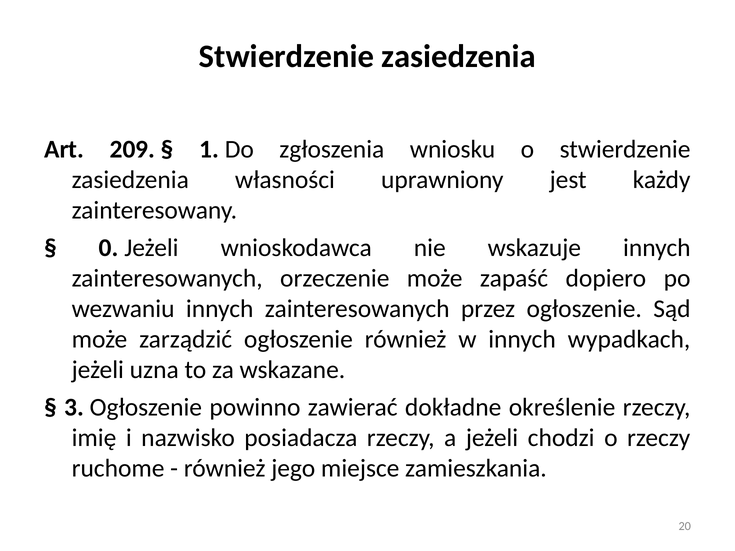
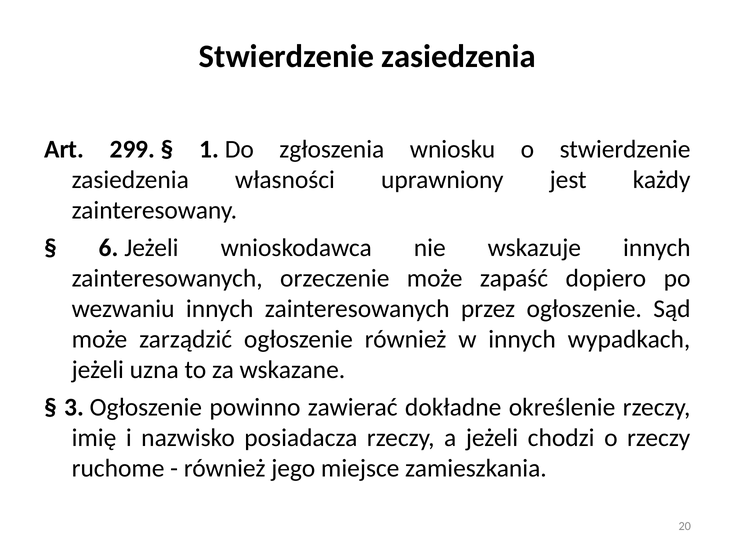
209: 209 -> 299 (132, 149)
0: 0 -> 6 (109, 248)
